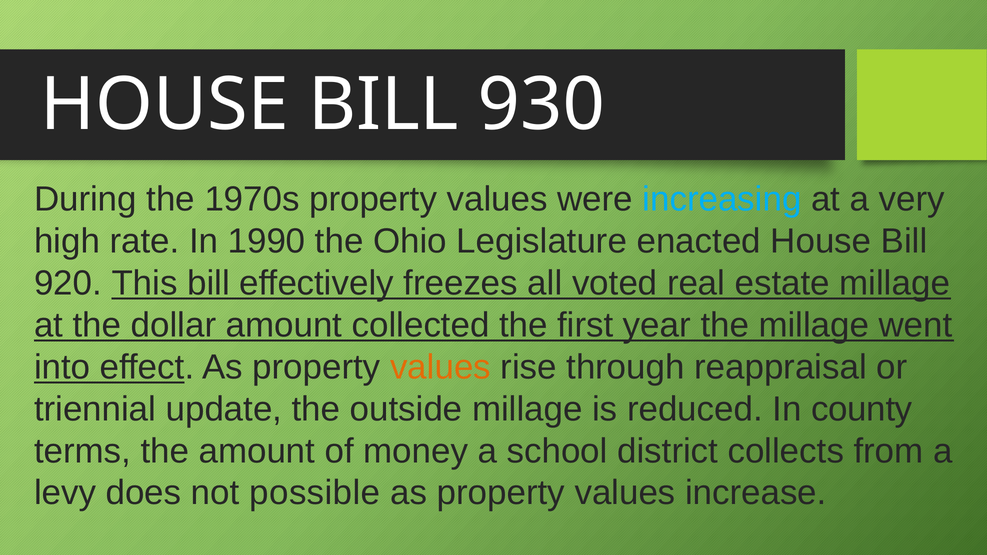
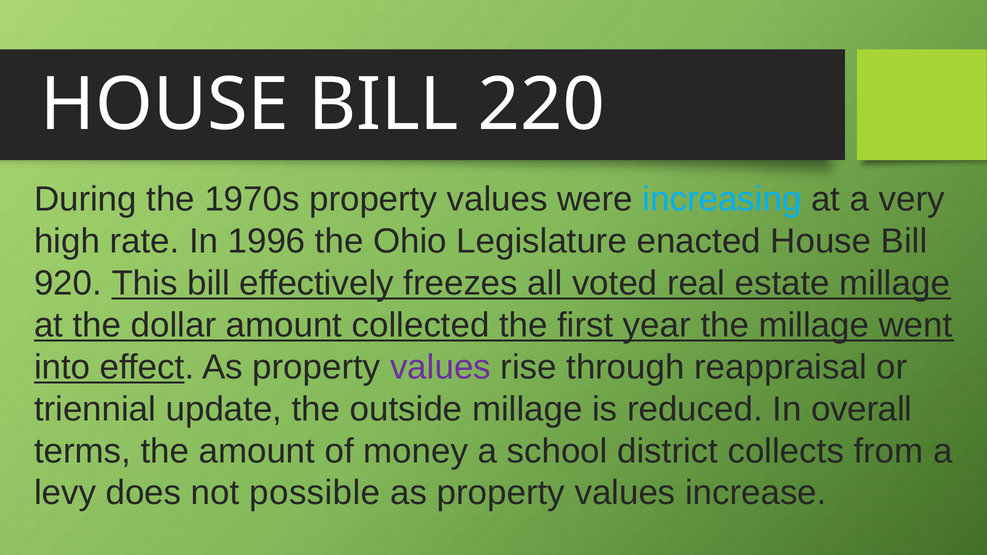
930: 930 -> 220 (541, 105)
1990: 1990 -> 1996 (267, 241)
values colour: orange -> purple (440, 367)
county: county -> overall (862, 409)
